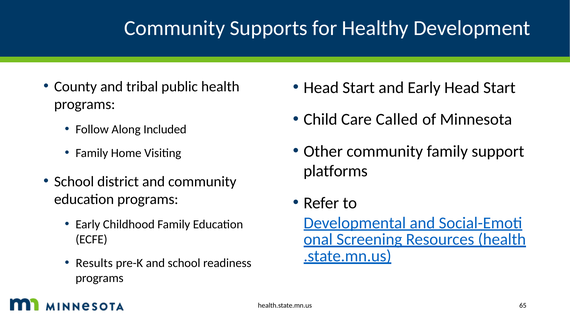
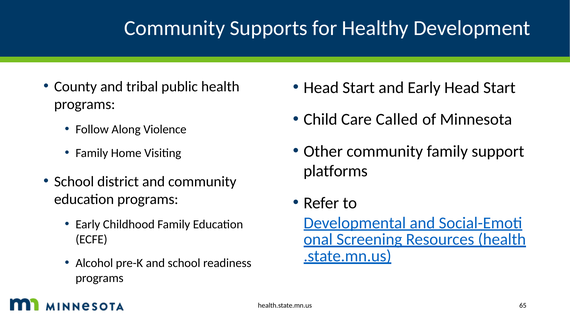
Included: Included -> Violence (165, 130)
Results: Results -> Alcohol (94, 264)
